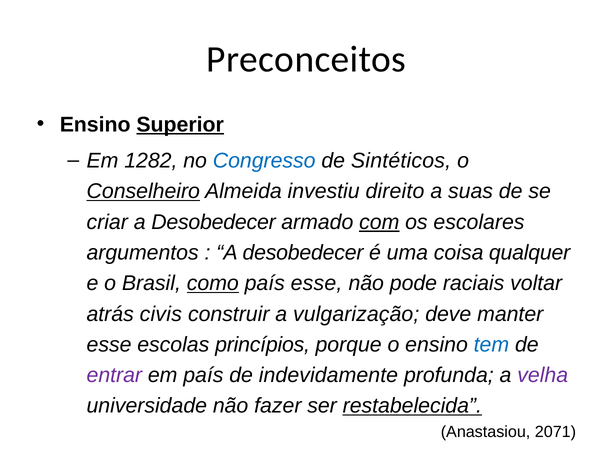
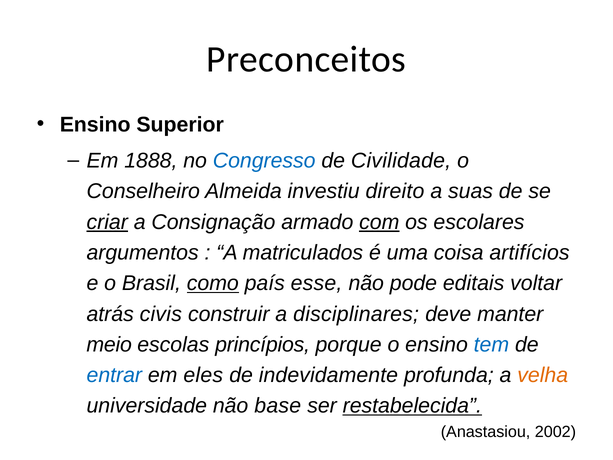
Superior underline: present -> none (180, 125)
1282: 1282 -> 1888 (151, 161)
Sintéticos: Sintéticos -> Civilidade (401, 161)
Conselheiro underline: present -> none (143, 191)
criar underline: none -> present (107, 222)
Desobedecer: Desobedecer -> Consignação (213, 222)
desobedecer: desobedecer -> matriculados (303, 253)
qualquer: qualquer -> artifícios (529, 253)
raciais: raciais -> editais (474, 283)
vulgarização: vulgarização -> disciplinares (356, 314)
esse: esse -> meio (109, 344)
entrar colour: purple -> blue (114, 375)
em país: país -> eles (203, 375)
velha colour: purple -> orange (543, 375)
fazer: fazer -> base (278, 406)
2071: 2071 -> 2002 (555, 432)
